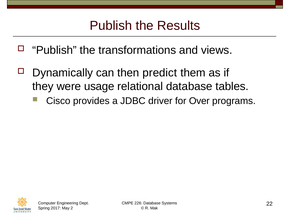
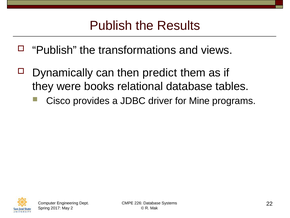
usage: usage -> books (99, 86)
Over: Over -> Mine (199, 101)
